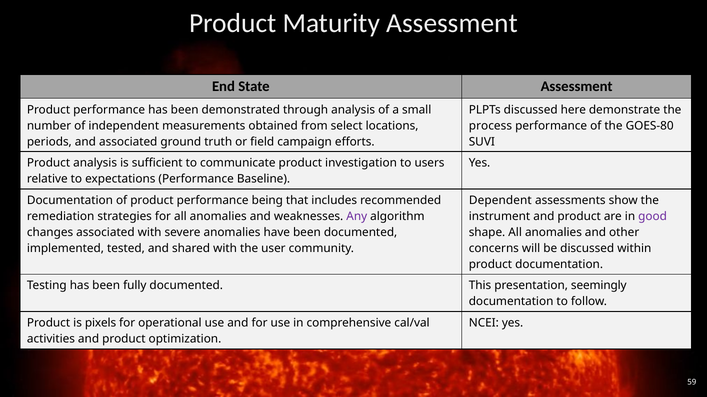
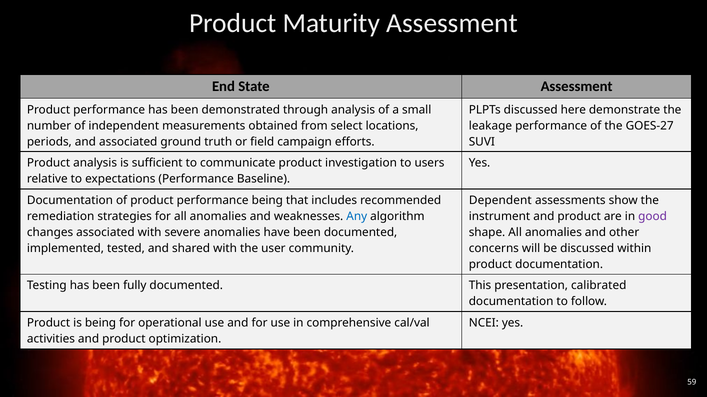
process: process -> leakage (490, 126)
GOES-80: GOES-80 -> GOES-27 (650, 126)
Any colour: purple -> blue (357, 217)
seemingly: seemingly -> calibrated (599, 286)
is pixels: pixels -> being (101, 323)
